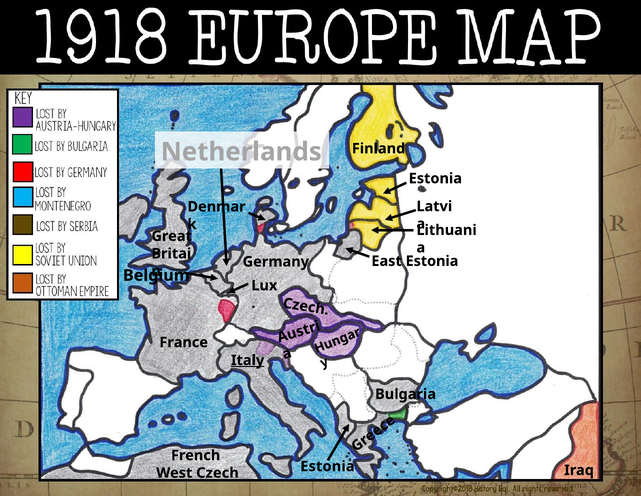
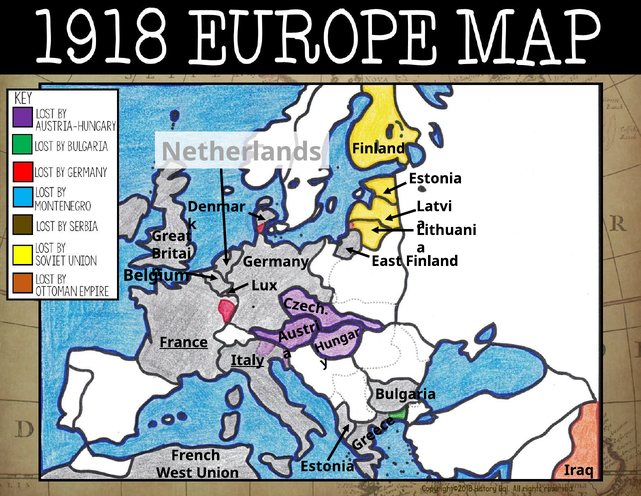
East Estonia: Estonia -> Finland (432, 261)
France underline: none -> present (184, 342)
West Czech: Czech -> Union (218, 472)
